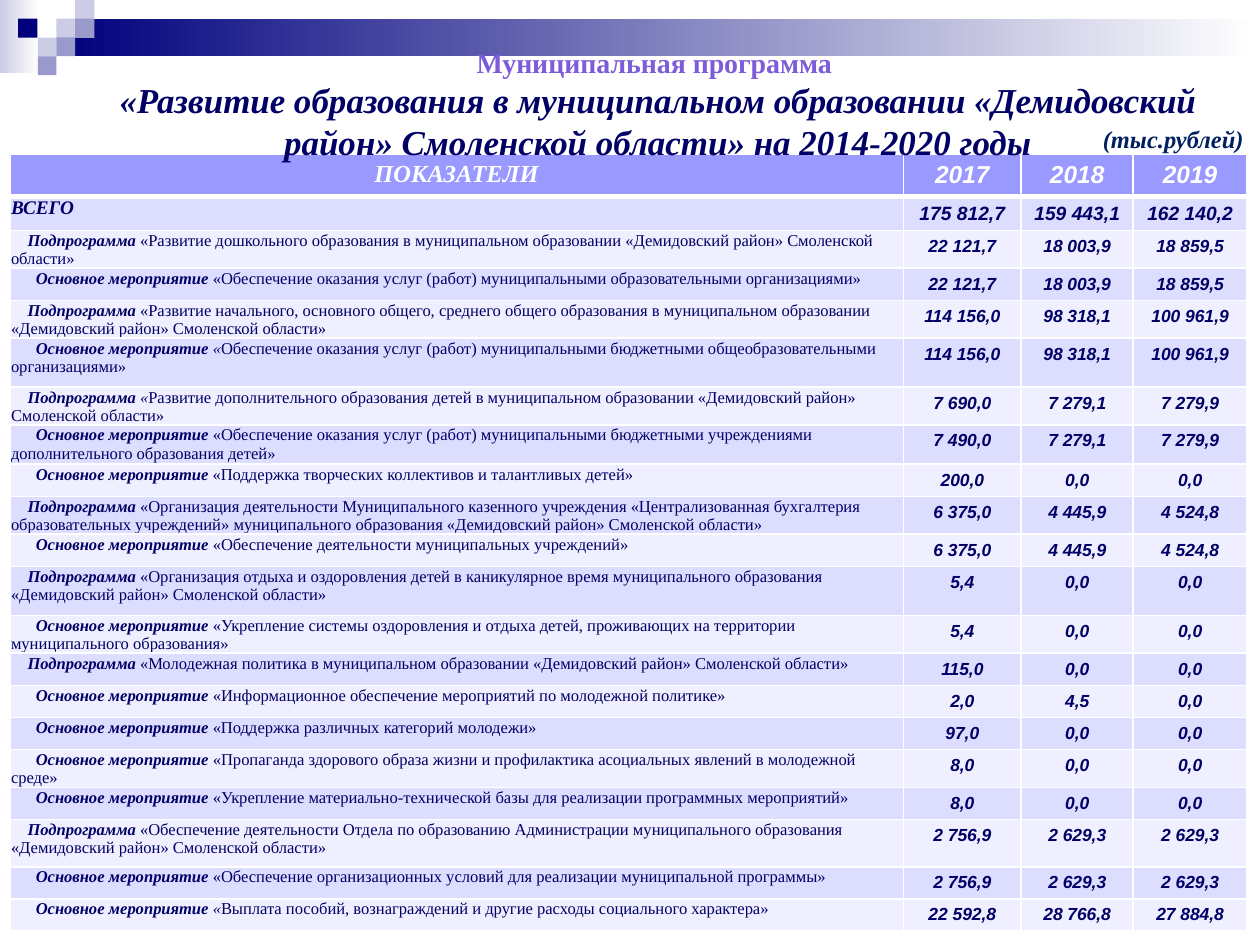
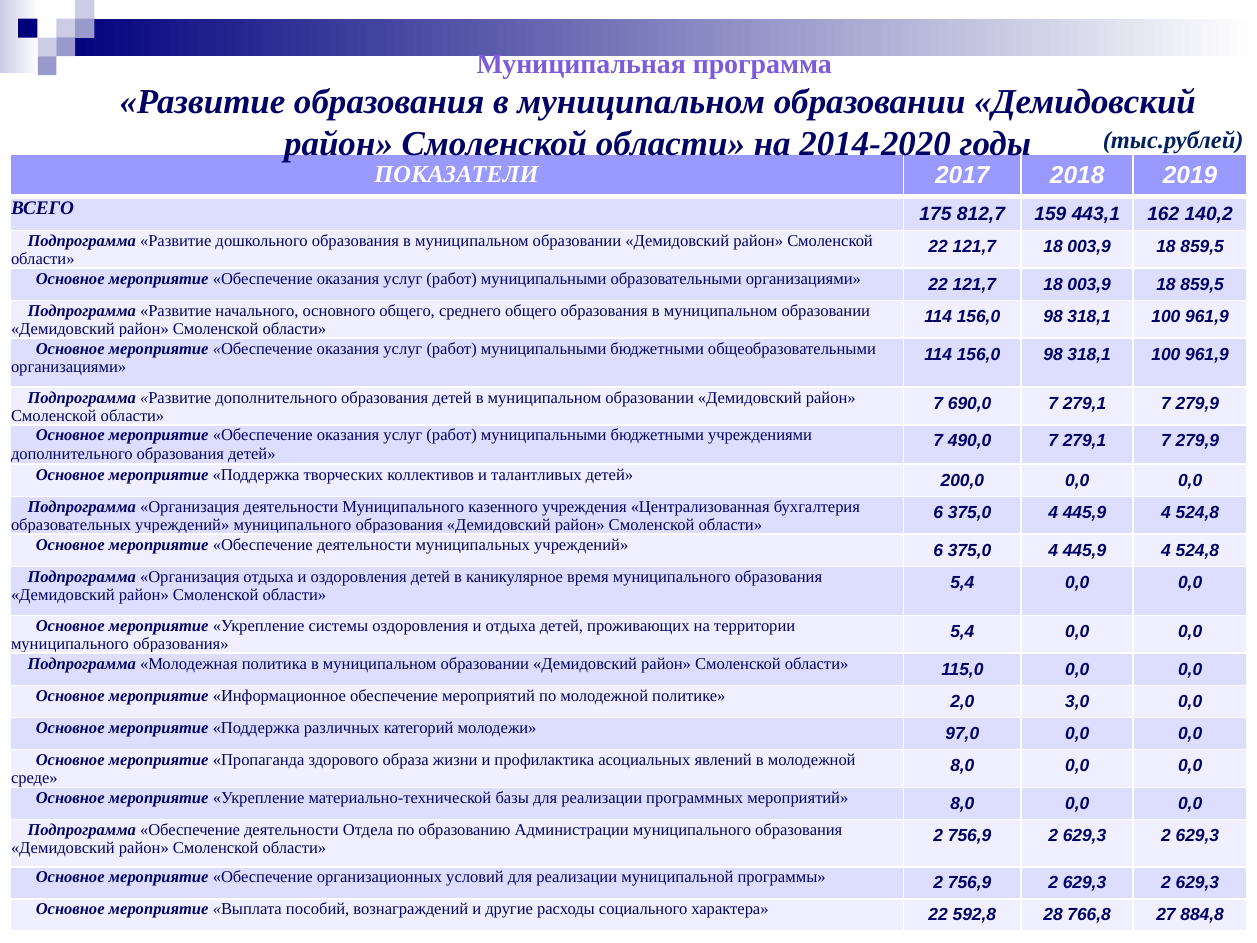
4,5: 4,5 -> 3,0 (1077, 701)
